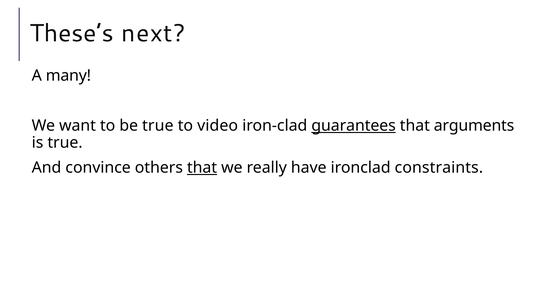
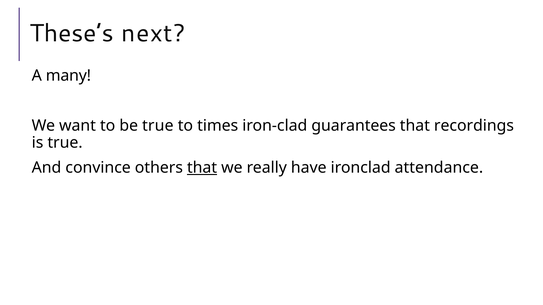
video: video -> times (218, 126)
guarantees underline: present -> none (354, 126)
arguments: arguments -> recordings (474, 126)
constraints: constraints -> attendance (439, 168)
